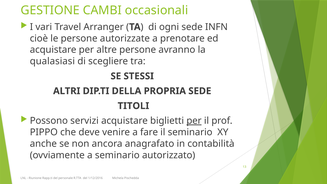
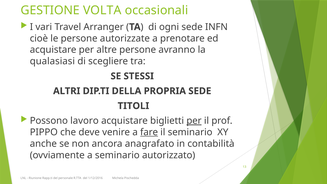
CAMBI: CAMBI -> VOLTA (102, 10)
servizi: servizi -> lavoro (84, 121)
fare underline: none -> present (149, 132)
